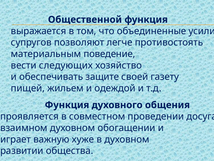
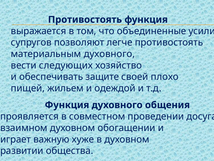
Общественной: Общественной -> Противостоять (85, 20)
материальным поведение: поведение -> духовного (109, 54)
газету: газету -> плохо (165, 77)
